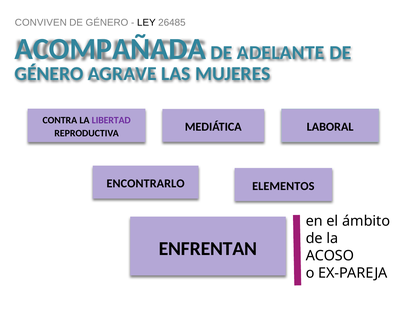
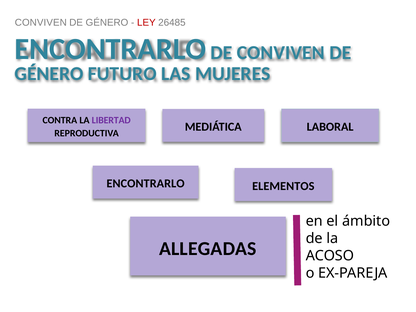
LEY colour: black -> red (146, 22)
ACOMPAÑADA: ACOMPAÑADA -> ENCONTRARLO (110, 49)
DE ADELANTE: ADELANTE -> CONVIVEN (281, 53)
AGRAVE: AGRAVE -> FUTURO (122, 74)
ENFRENTAN: ENFRENTAN -> ALLEGADAS (208, 249)
